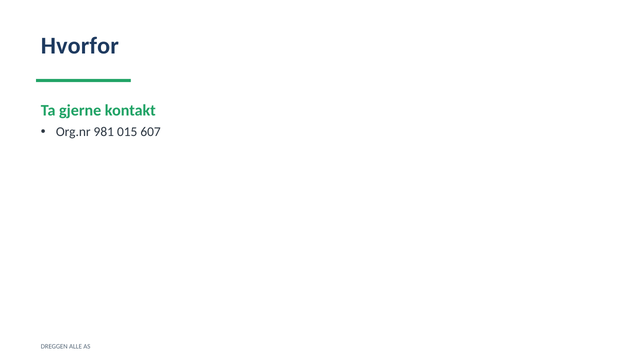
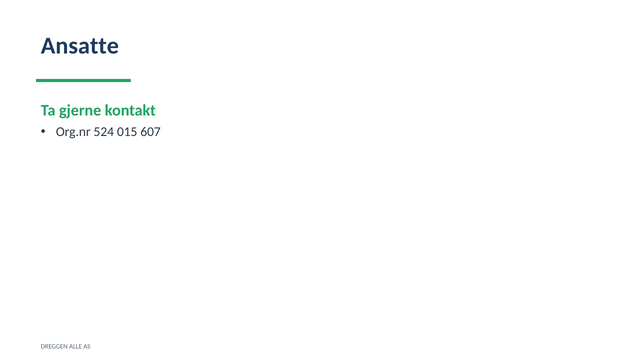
Hvorfor: Hvorfor -> Ansatte (80, 46)
981: 981 -> 524 (104, 132)
